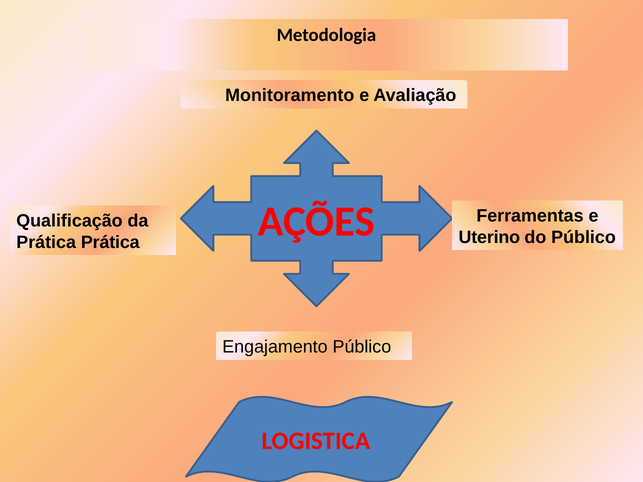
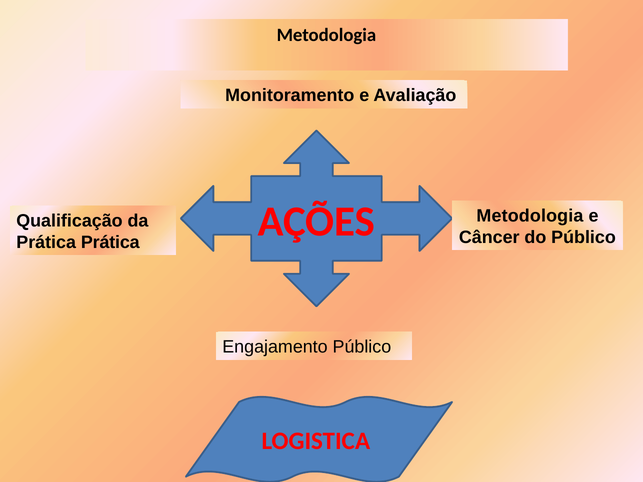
Ferramentas: Ferramentas -> Metodologia (530, 216)
Uterino: Uterino -> Câncer (489, 237)
